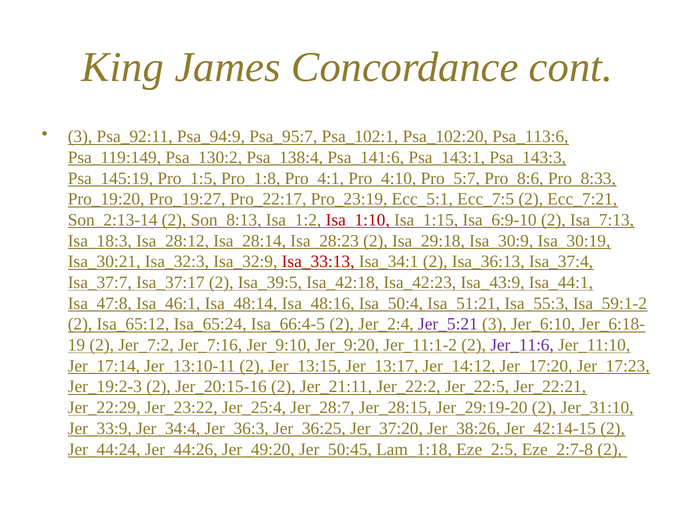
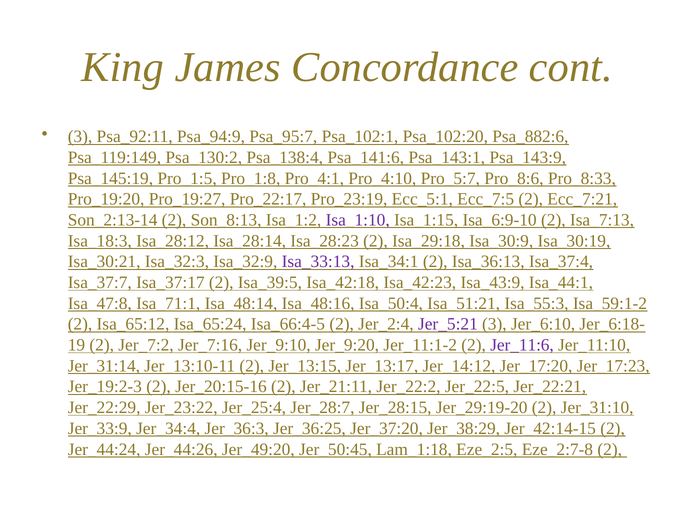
Psa_113:6: Psa_113:6 -> Psa_882:6 (530, 137)
Psa_143:3: Psa_143:3 -> Psa_143:9 (528, 158)
Isa_1:10 colour: red -> purple (358, 220)
Isa_33:13 colour: red -> purple (318, 262)
Isa_46:1: Isa_46:1 -> Isa_71:1 (168, 304)
Jer_17:14: Jer_17:14 -> Jer_31:14 (104, 366)
Jer_38:26: Jer_38:26 -> Jer_38:29 (464, 429)
